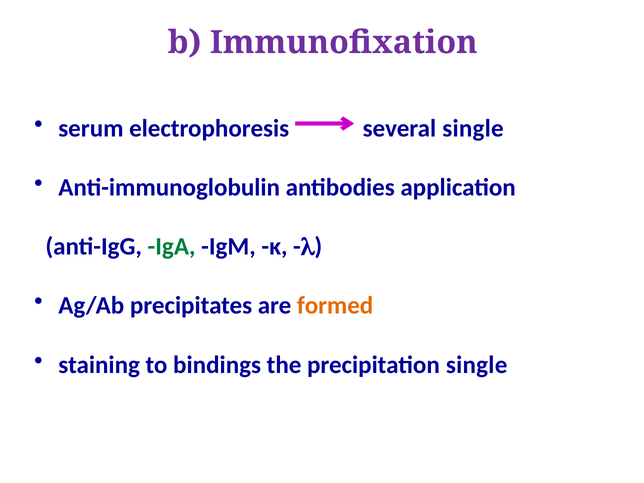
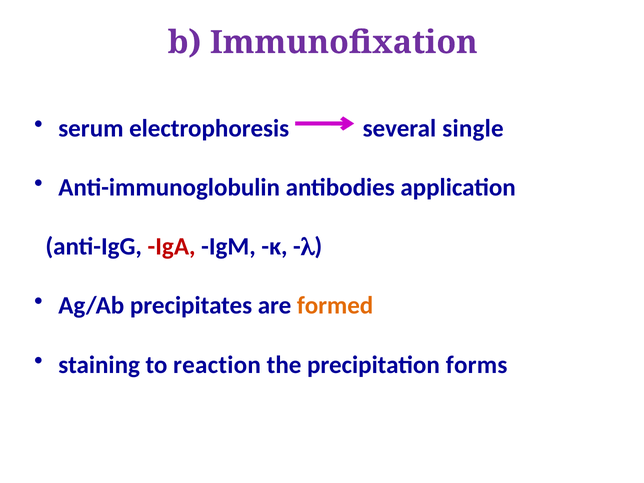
IgA colour: green -> red (172, 247)
bindings: bindings -> reaction (217, 365)
precipitation single: single -> forms (477, 365)
